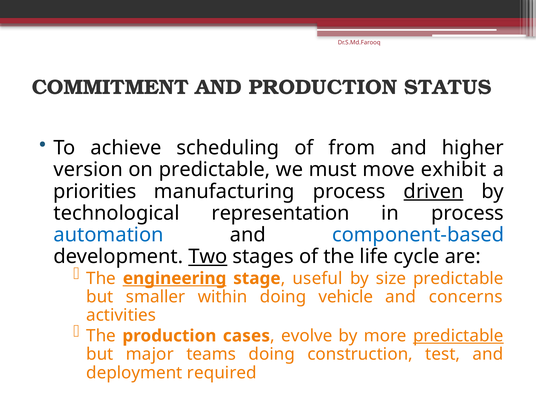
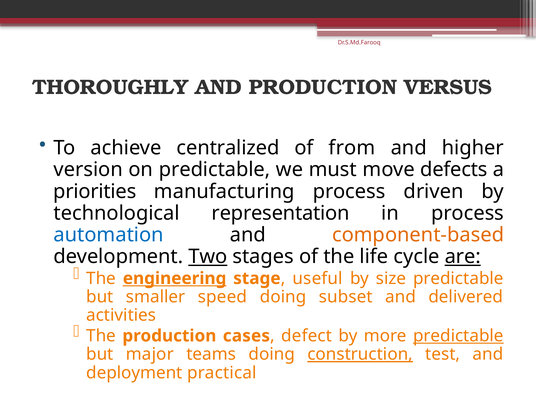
COMMITMENT: COMMITMENT -> THOROUGHLY (110, 87)
STATUS: STATUS -> VERSUS (448, 87)
scheduling: scheduling -> centralized (228, 148)
exhibit: exhibit -> defects (454, 170)
driven underline: present -> none (434, 191)
component-based colour: blue -> orange (418, 235)
are underline: none -> present (463, 257)
within: within -> speed (223, 297)
vehicle: vehicle -> subset (346, 297)
concerns: concerns -> delivered (466, 297)
evolve: evolve -> defect (307, 336)
construction underline: none -> present (360, 354)
required: required -> practical (222, 373)
